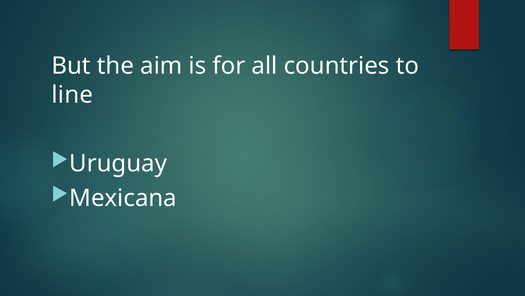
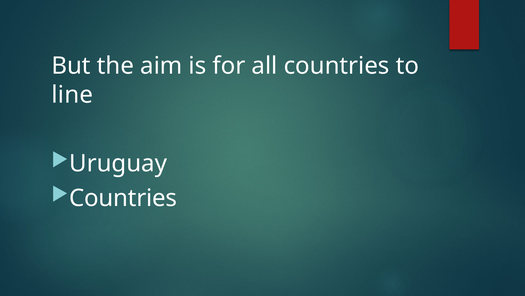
Mexicana: Mexicana -> Countries (123, 198)
